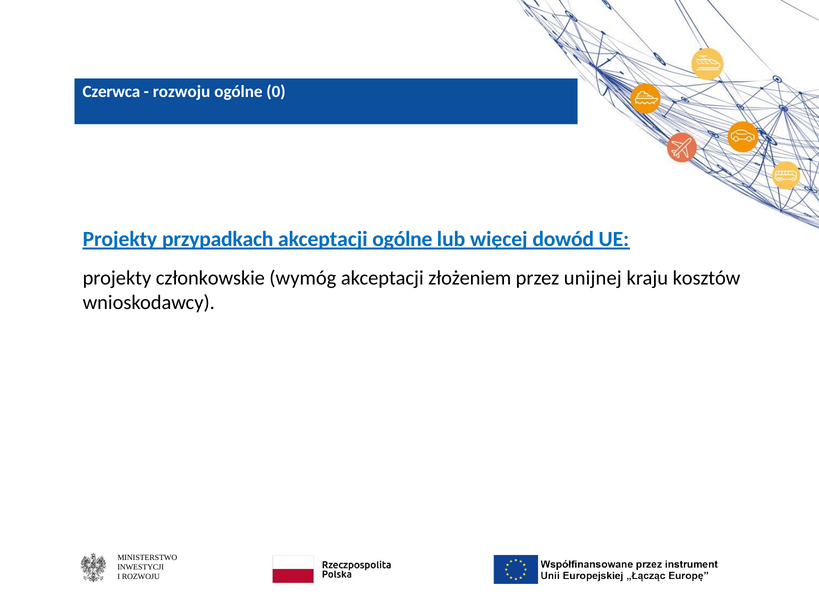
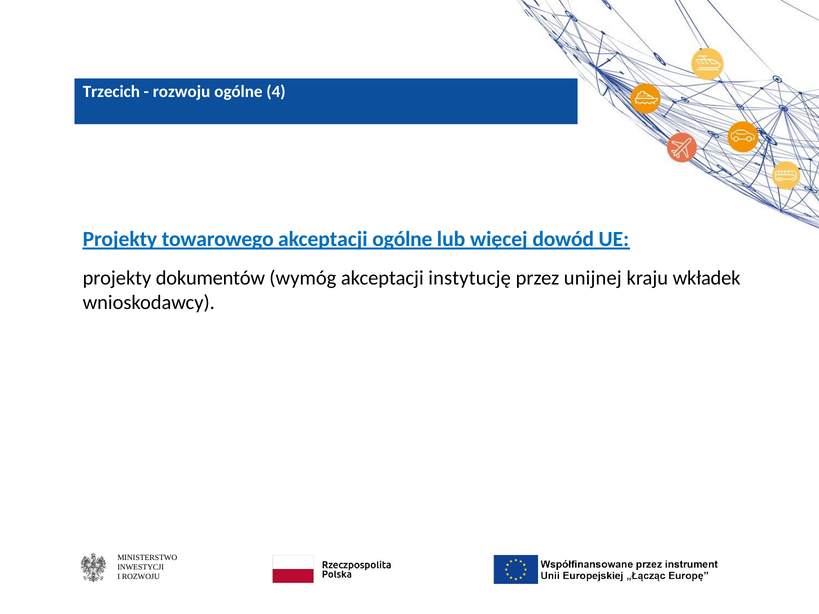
Czerwca: Czerwca -> Trzecich (111, 92)
0: 0 -> 4 (276, 92)
przypadkach: przypadkach -> towarowego (218, 239)
członkowskie: członkowskie -> dokumentów (210, 278)
złożeniem: złożeniem -> instytucję (470, 278)
kosztów: kosztów -> wkładek (707, 278)
